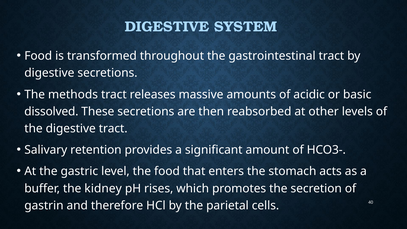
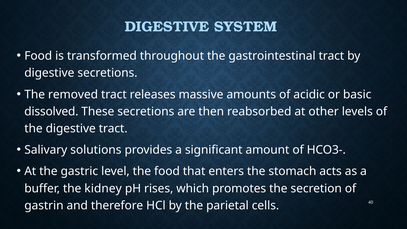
methods: methods -> removed (73, 94)
retention: retention -> solutions (96, 150)
